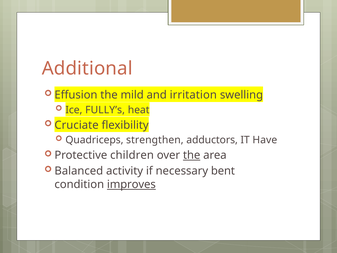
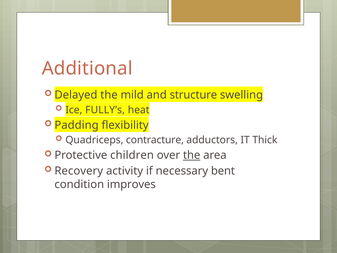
Effusion: Effusion -> Delayed (76, 95)
irritation: irritation -> structure (193, 95)
Cruciate: Cruciate -> Padding (77, 125)
strengthen: strengthen -> contracture (155, 140)
Have: Have -> Thick (265, 140)
Balanced: Balanced -> Recovery (79, 171)
improves underline: present -> none (131, 184)
